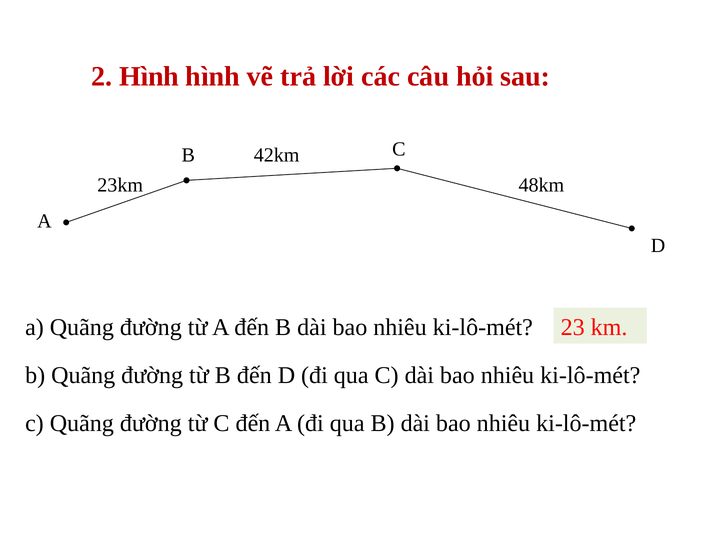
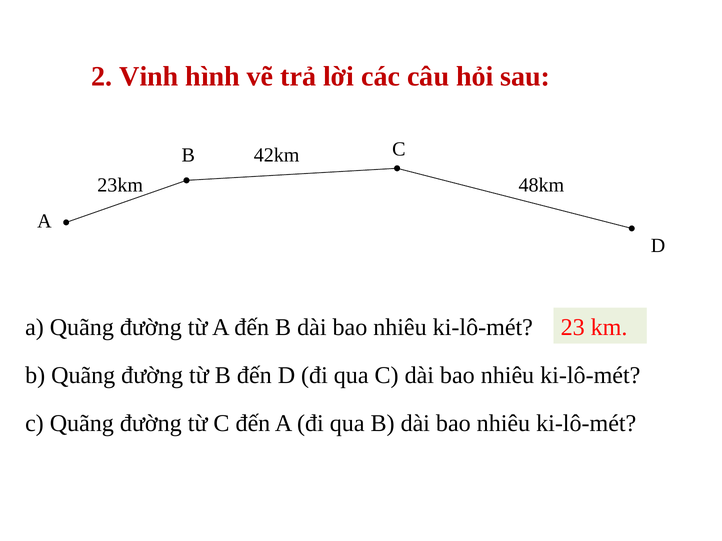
2 Hình: Hình -> Vinh (149, 76)
